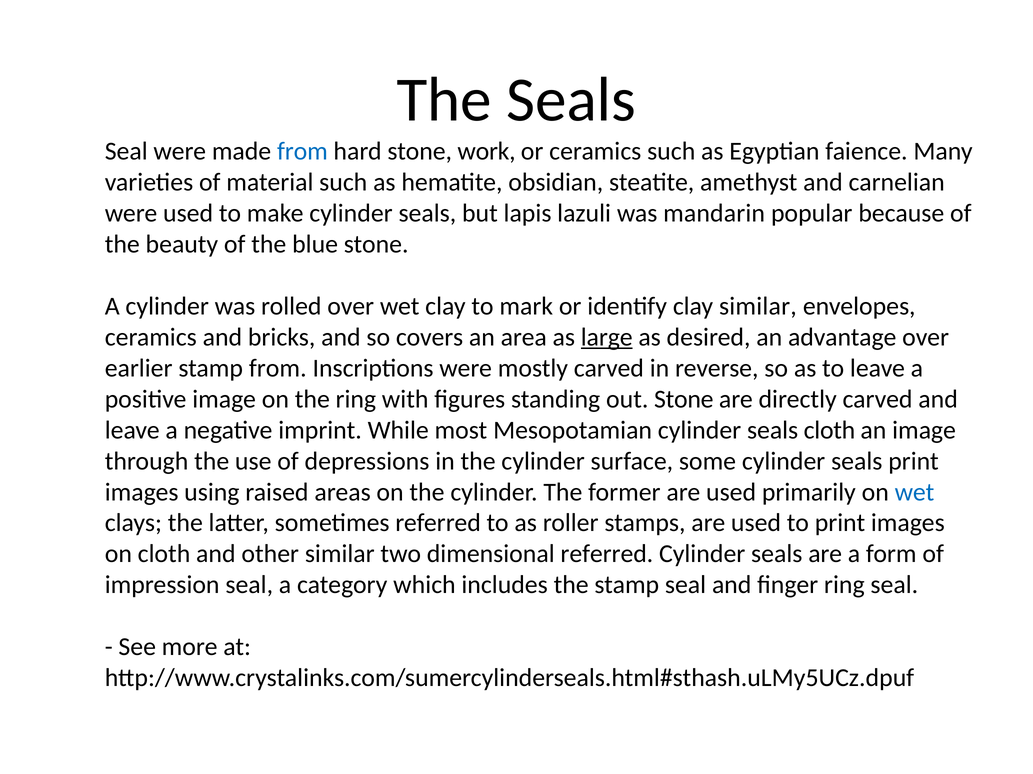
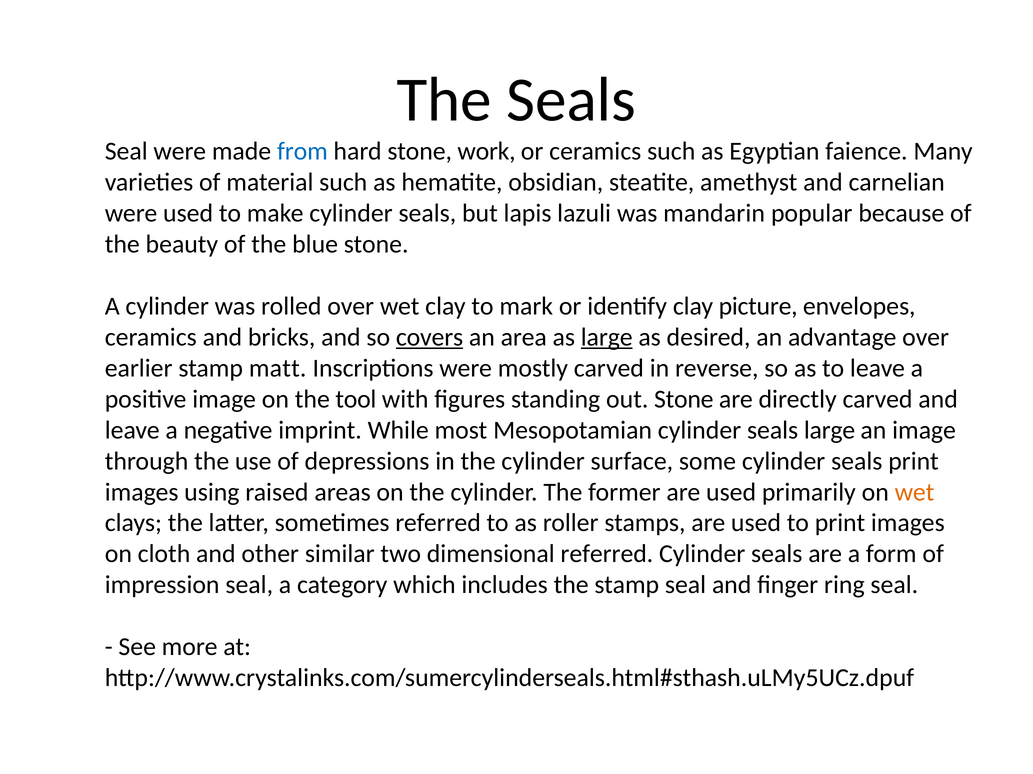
clay similar: similar -> picture (758, 307)
covers underline: none -> present (430, 338)
stamp from: from -> matt (278, 369)
the ring: ring -> tool (356, 400)
seals cloth: cloth -> large (829, 431)
wet colour: blue -> orange (914, 492)
